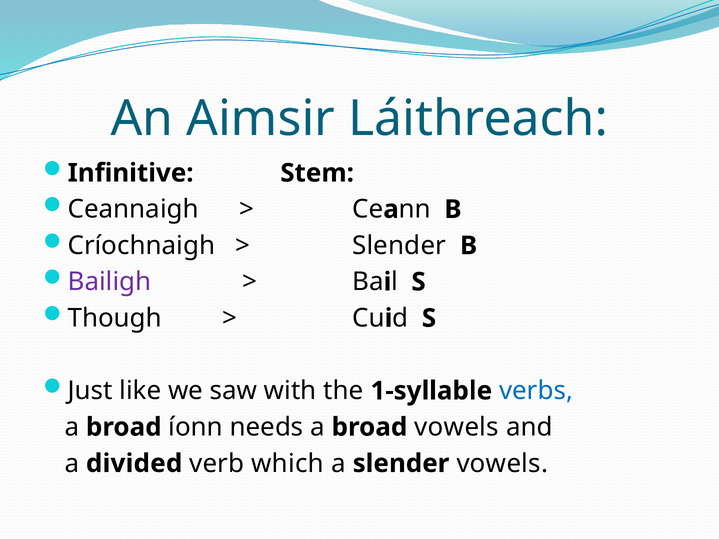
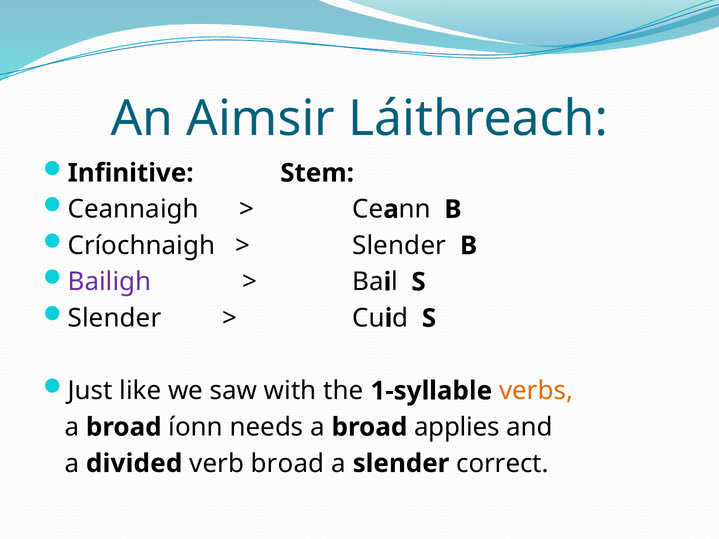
Though: Though -> Slender (115, 318)
verbs colour: blue -> orange (536, 391)
broad vowels: vowels -> applies (457, 427)
verb which: which -> broad (288, 464)
slender vowels: vowels -> correct (502, 464)
